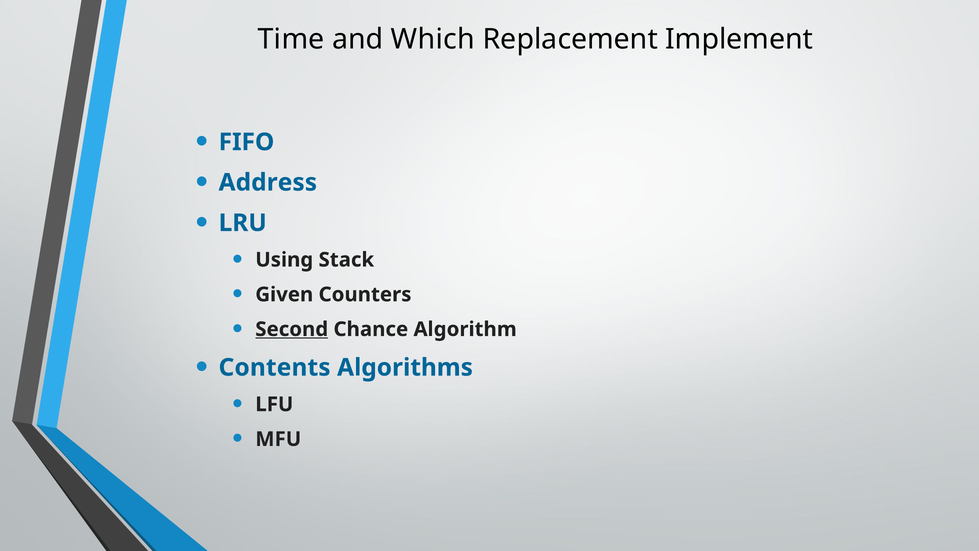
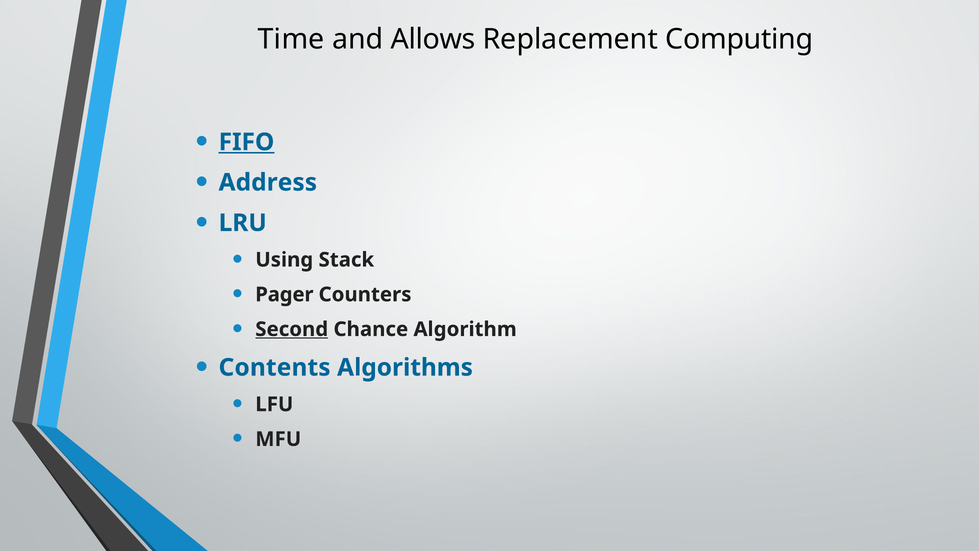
Which: Which -> Allows (433, 39)
Implement: Implement -> Computing (739, 39)
FIFO underline: none -> present (246, 142)
Given: Given -> Pager (284, 294)
